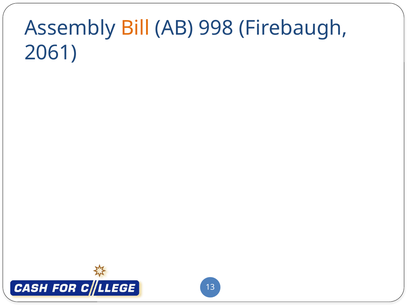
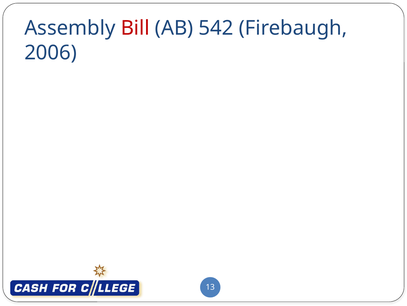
Bill colour: orange -> red (135, 28)
998: 998 -> 542 (216, 28)
2061: 2061 -> 2006 (51, 53)
